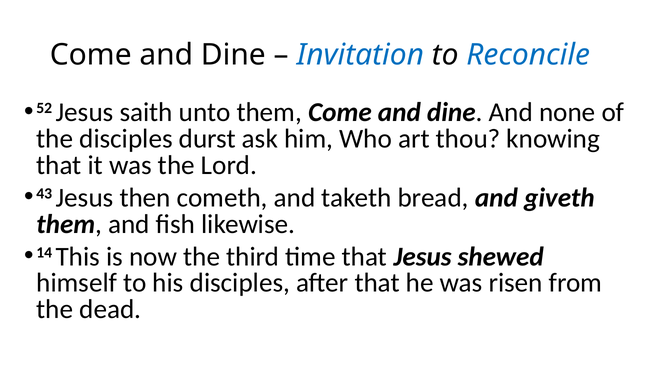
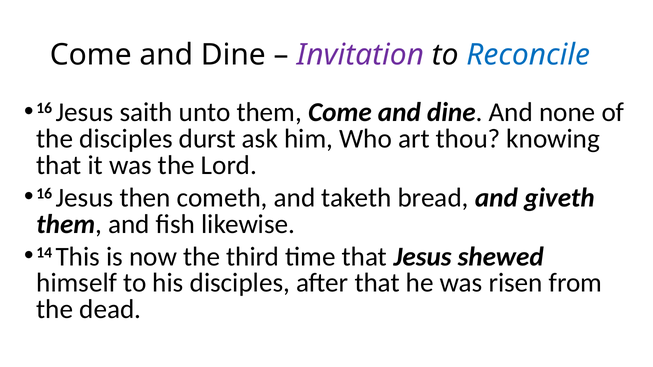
Invitation colour: blue -> purple (360, 55)
52: 52 -> 16 (44, 108)
43: 43 -> 16 (44, 194)
